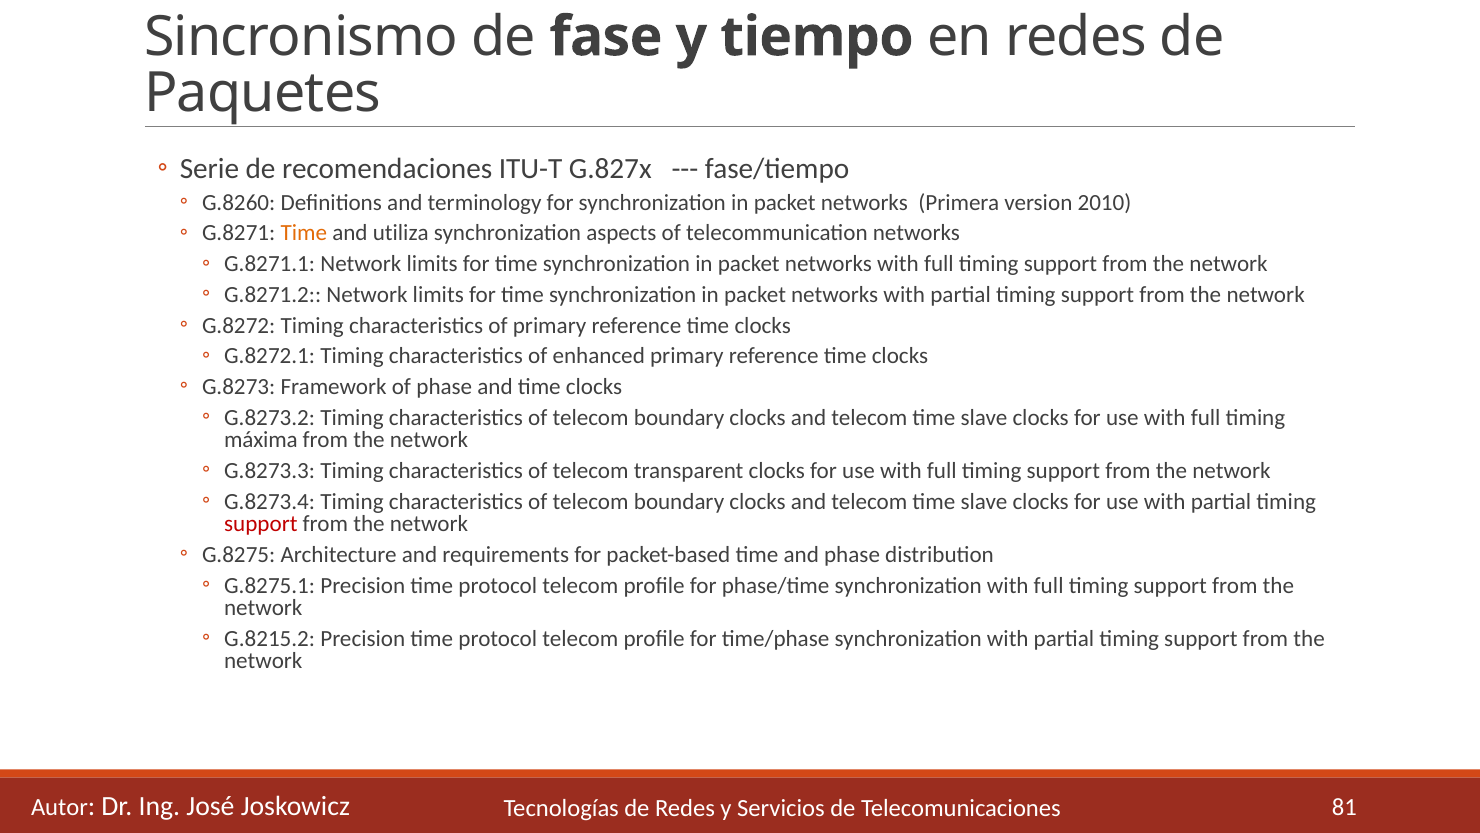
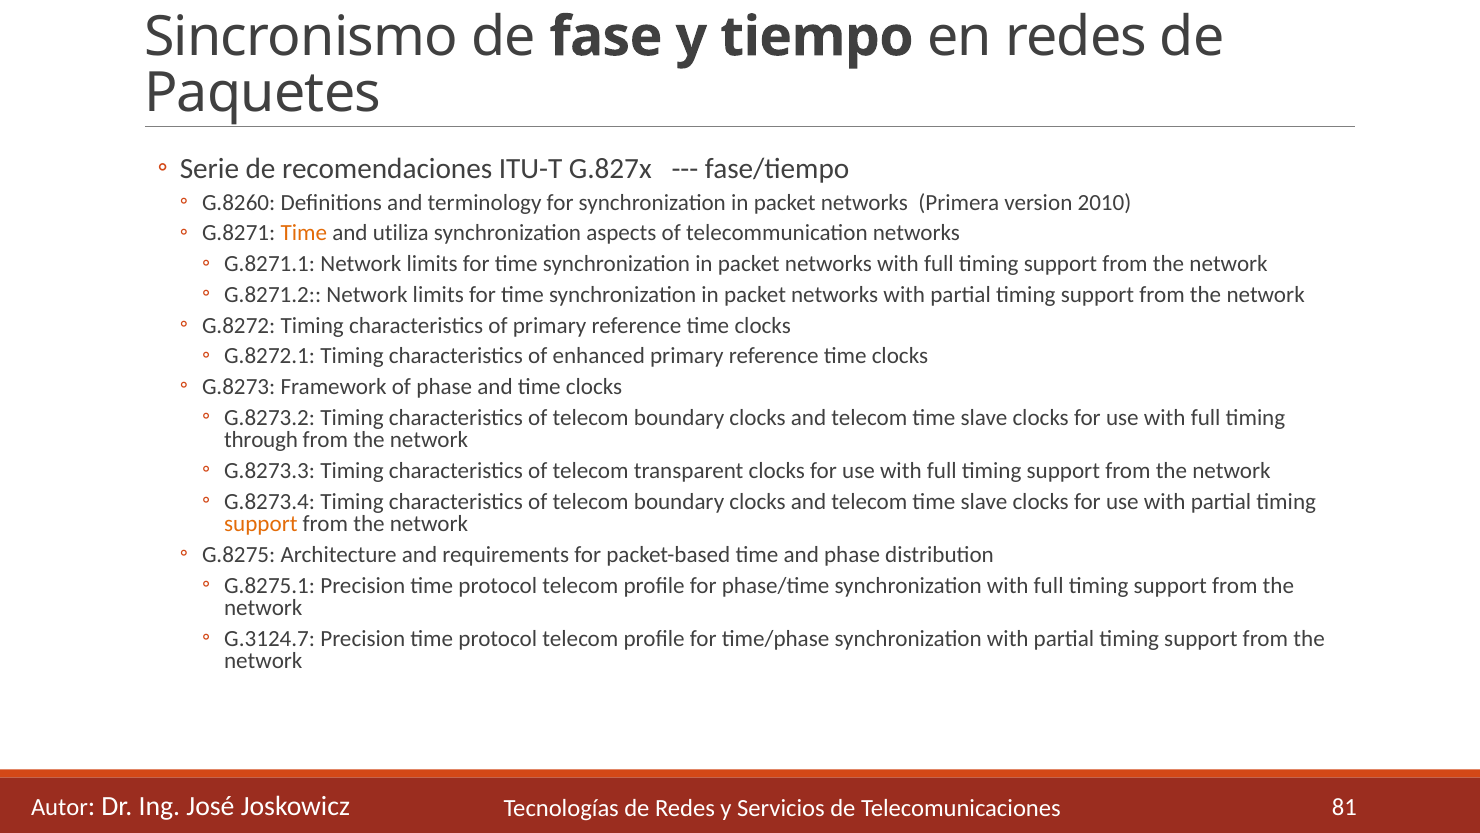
máxima: máxima -> through (261, 440)
support colour: red -> orange (261, 524)
G.8215.2: G.8215.2 -> G.3124.7 (270, 638)
